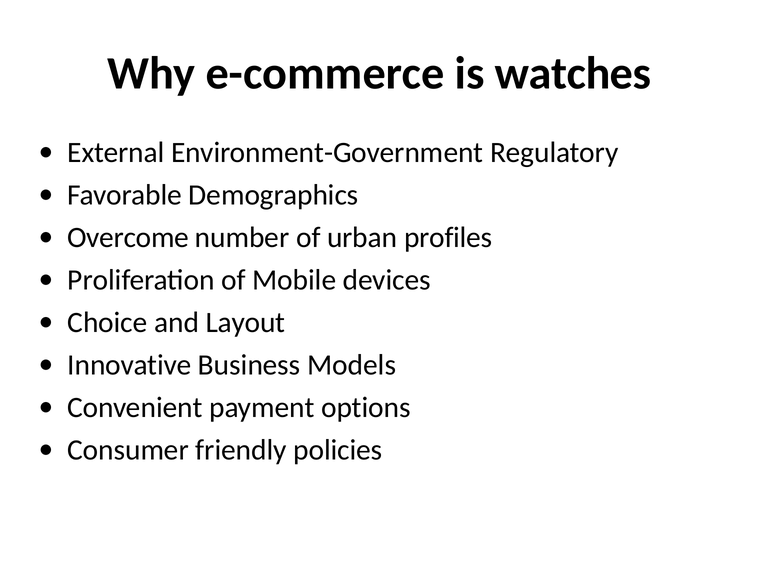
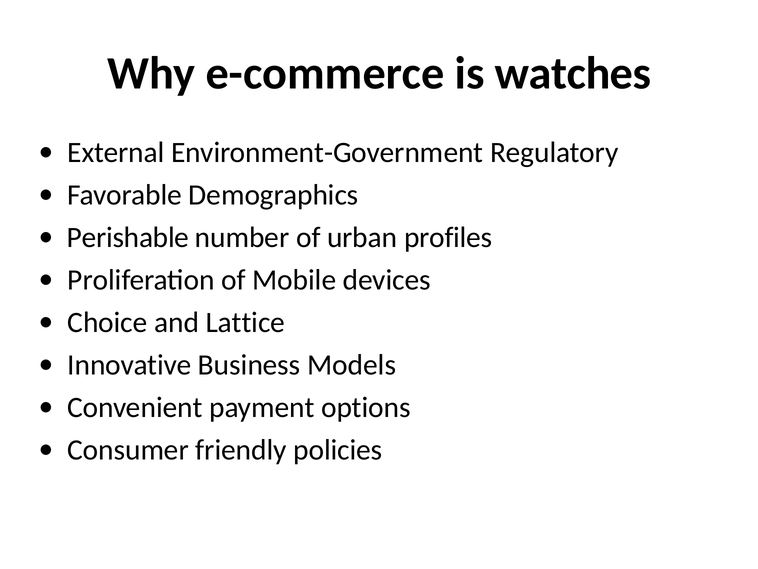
Overcome: Overcome -> Perishable (128, 237)
Layout: Layout -> Lattice (245, 322)
